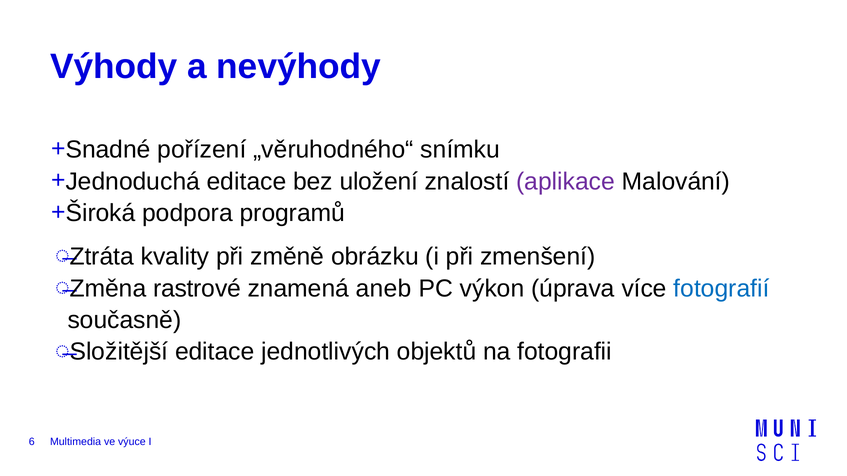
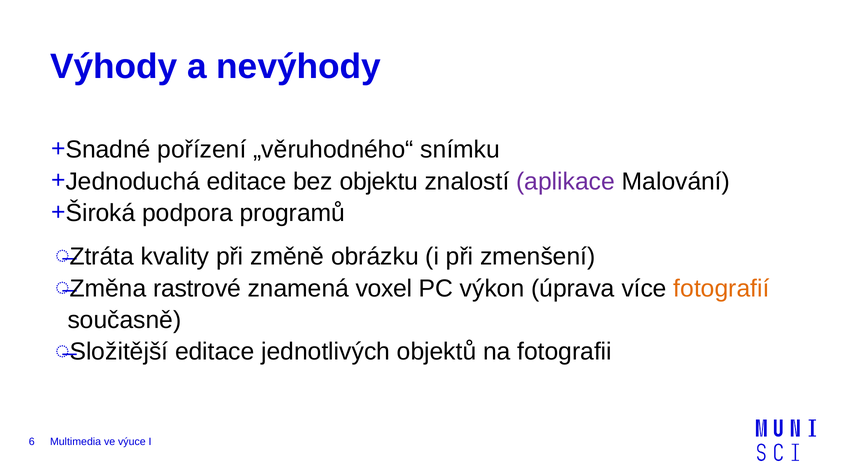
uložení: uložení -> objektu (379, 182)
aneb: aneb -> voxel (384, 289)
fotografií colour: blue -> orange (721, 289)
